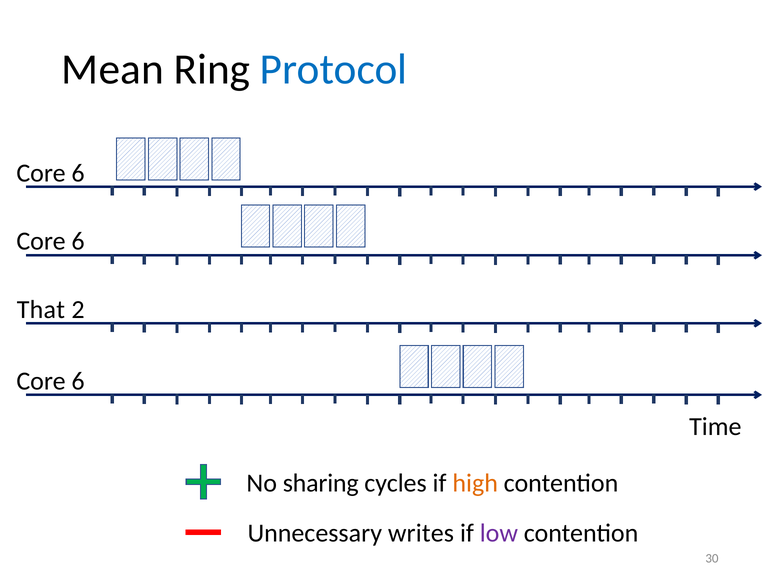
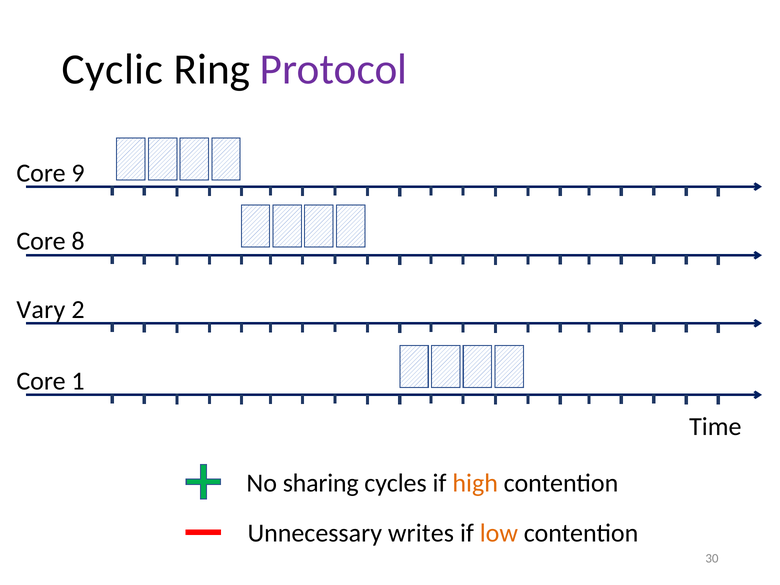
Mean: Mean -> Cyclic (112, 70)
Protocol colour: blue -> purple (334, 70)
6: 6 -> 9 (78, 173)
6: 6 -> 8 (78, 241)
That: That -> Vary (41, 310)
6: 6 -> 1 (78, 381)
low colour: purple -> orange (499, 533)
